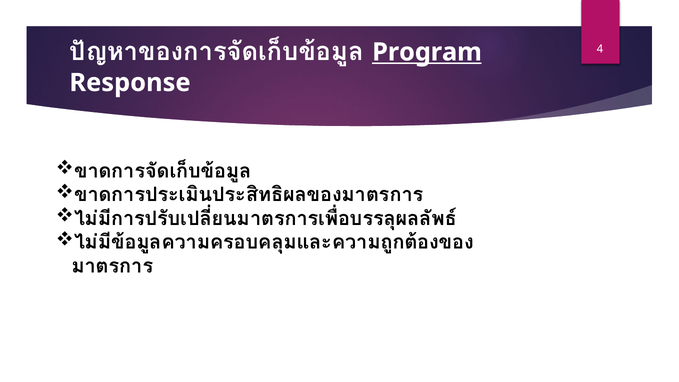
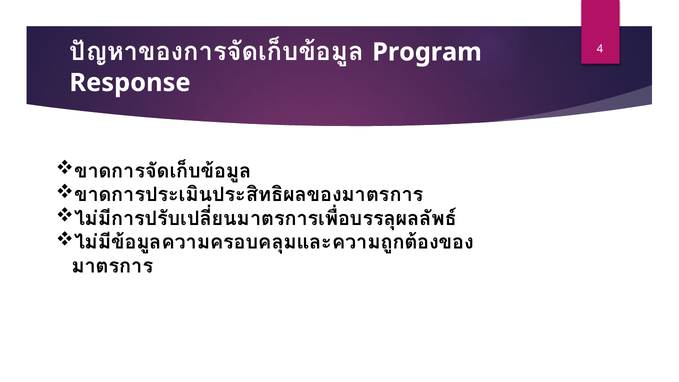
Program underline: present -> none (427, 52)
